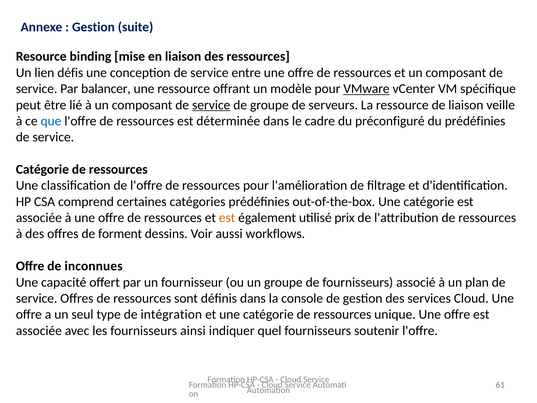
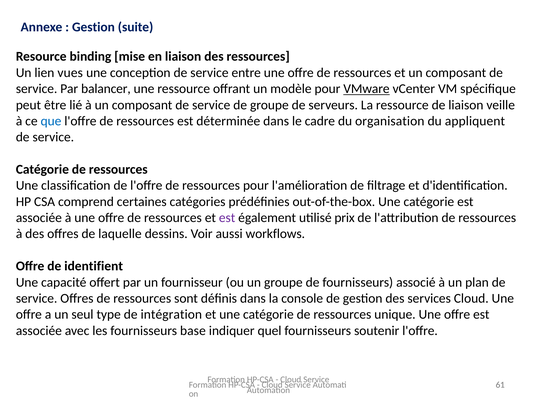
défis: défis -> vues (70, 73)
service underline: present -> none (211, 105)
préconfiguré: préconfiguré -> organisation (390, 121)
du prédéfinies: prédéfinies -> appliquent (475, 121)
est colour: orange -> purple (227, 218)
forment: forment -> laquelle (120, 234)
inconnues: inconnues -> identifient (94, 266)
ainsi: ainsi -> base (193, 330)
